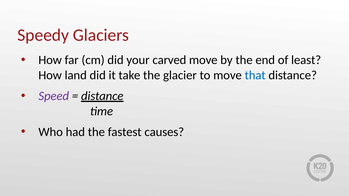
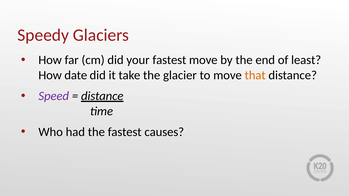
your carved: carved -> fastest (169, 60)
land: land -> date (76, 75)
that colour: blue -> orange (255, 75)
